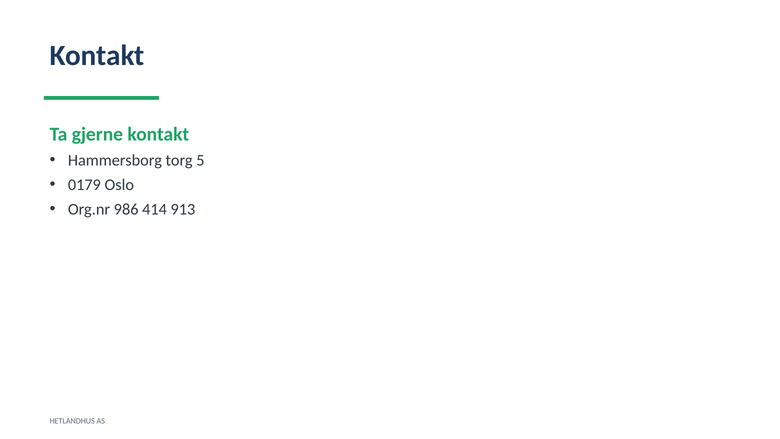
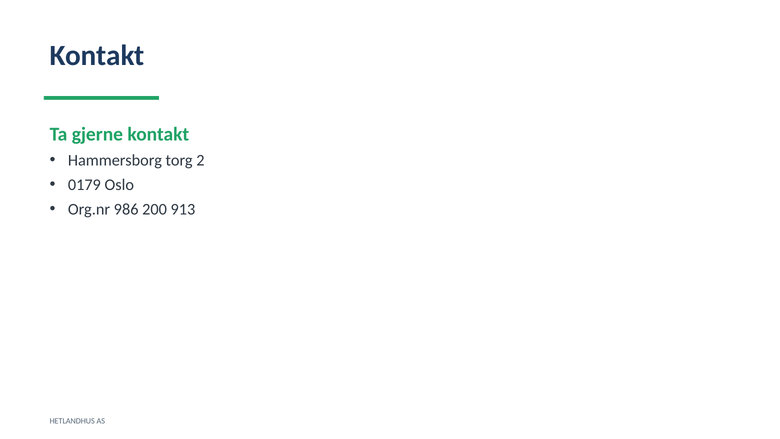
5: 5 -> 2 (200, 160)
414: 414 -> 200 (155, 209)
